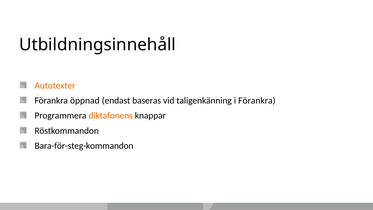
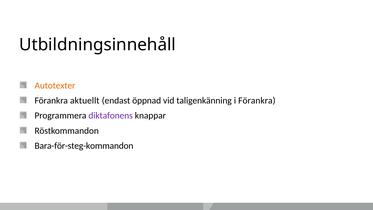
öppnad: öppnad -> aktuellt (85, 100)
baseras: baseras -> öppnad (147, 100)
diktafonens colour: orange -> purple (111, 116)
